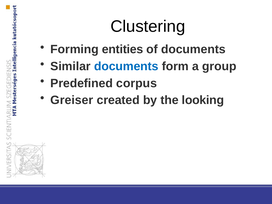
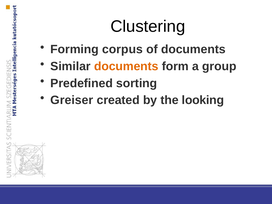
entities: entities -> corpus (122, 49)
documents colour: blue -> orange (126, 66)
corpus: corpus -> sorting (137, 83)
